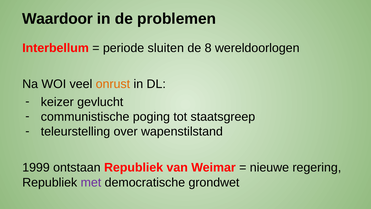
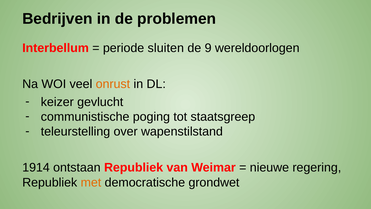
Waardoor: Waardoor -> Bedrijven (57, 19)
8: 8 -> 9 (208, 48)
1999: 1999 -> 1914 (36, 167)
met colour: purple -> orange (91, 182)
